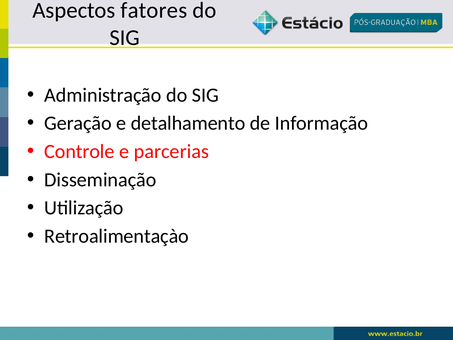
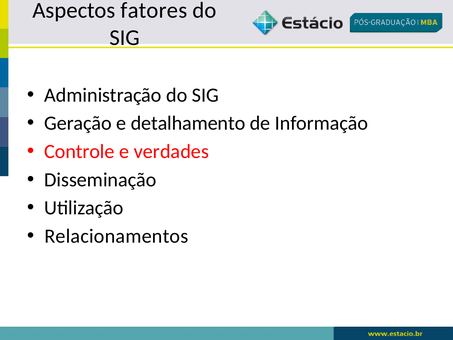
parcerias: parcerias -> verdades (171, 151)
Retroalimentaçào: Retroalimentaçào -> Relacionamentos (116, 236)
